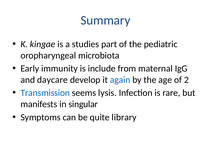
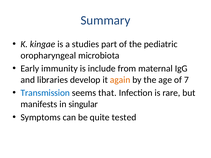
daycare: daycare -> libraries (52, 80)
again colour: blue -> orange (120, 80)
2: 2 -> 7 (186, 80)
lysis: lysis -> that (107, 93)
library: library -> tested (124, 117)
